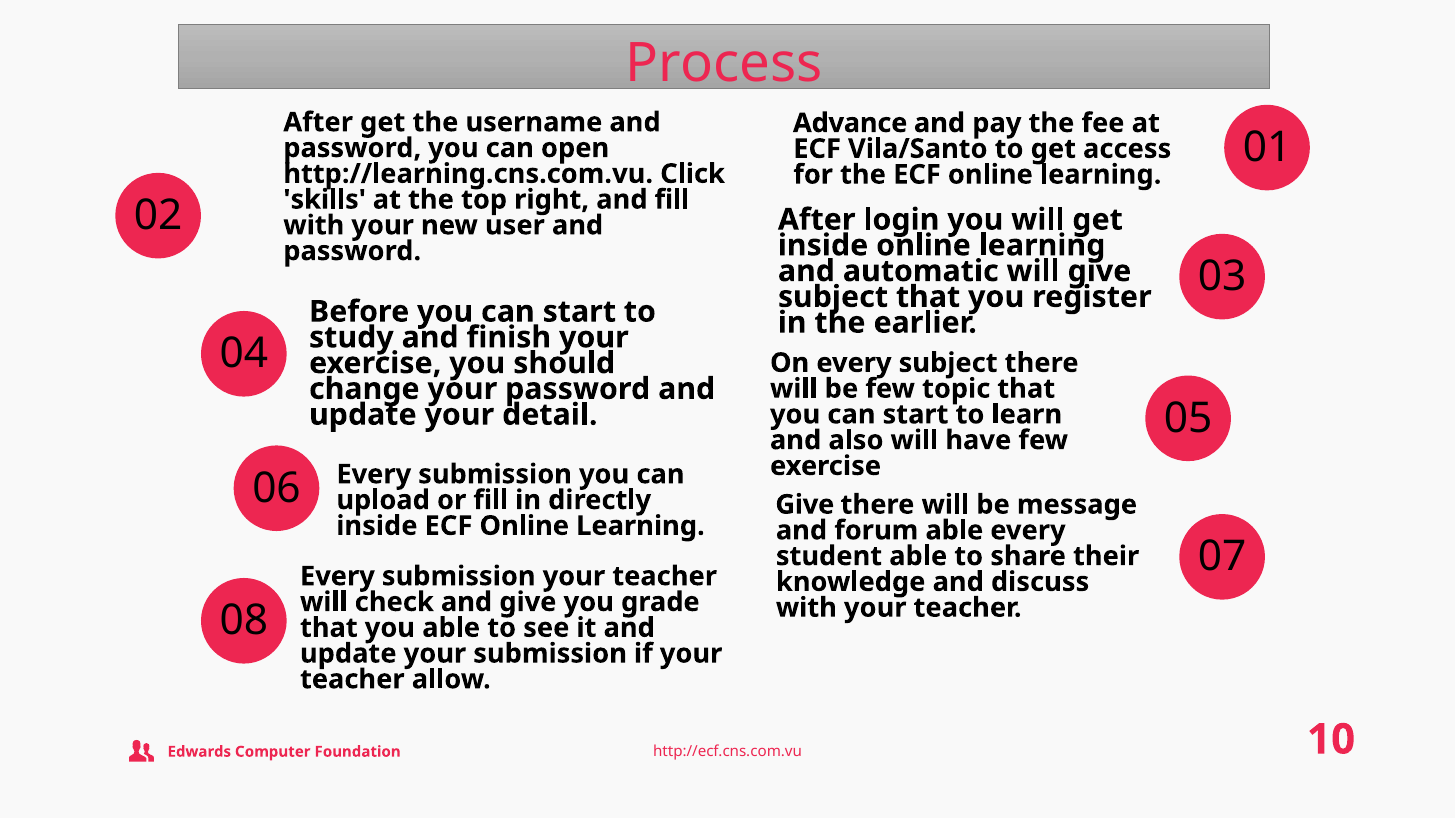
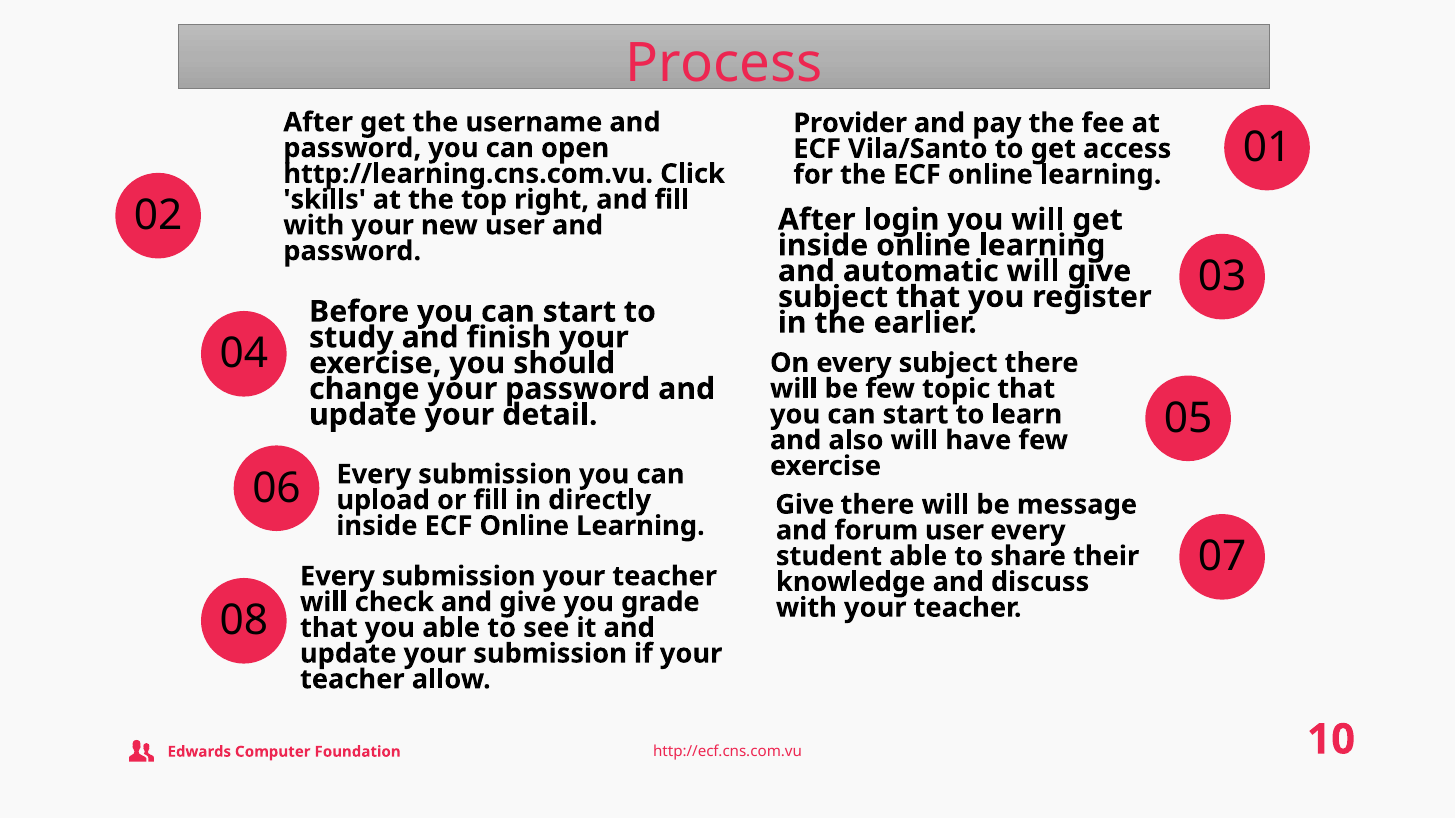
Advance: Advance -> Provider (850, 123)
forum able: able -> user (954, 531)
